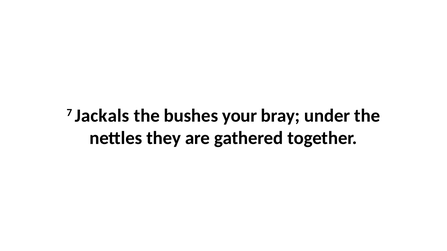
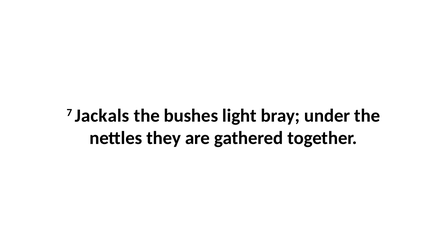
your: your -> light (240, 116)
